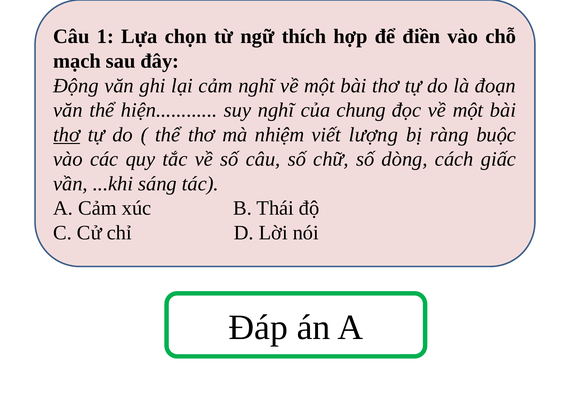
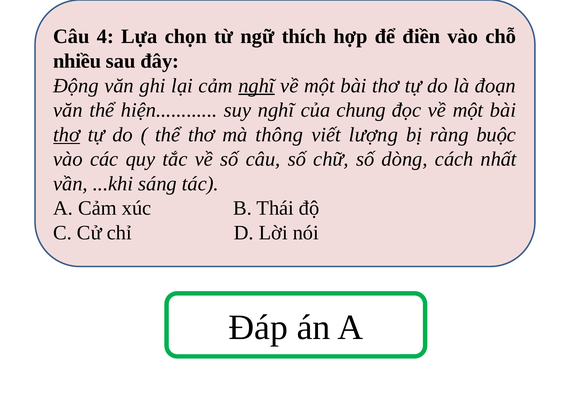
1: 1 -> 4 (105, 37)
mạch: mạch -> nhiều (77, 61)
nghĩ underline: none -> present (256, 86)
nhiệm: nhiệm -> thông (279, 135)
giấc: giấc -> nhất (499, 159)
